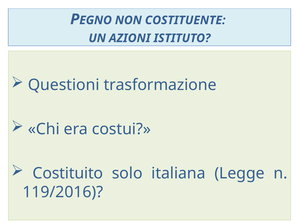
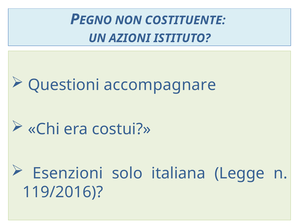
trasformazione: trasformazione -> accompagnare (160, 85)
Costituito: Costituito -> Esenzioni (68, 173)
